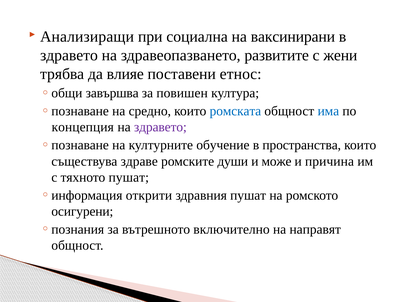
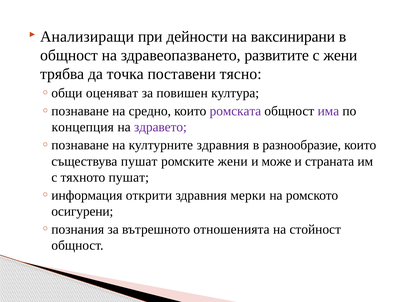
социална: социална -> дейности (197, 37)
здравето: здравето -> общност (69, 55)
влияе: влияе -> точка (125, 74)
етнос: етнос -> тясно (241, 74)
завършва: завършва -> оценяват (112, 93)
ромската colour: blue -> purple (235, 111)
има colour: blue -> purple (328, 111)
културните обучение: обучение -> здравния (223, 145)
пространства: пространства -> разнообразие (302, 145)
съществува здраве: здраве -> пушат (139, 161)
ромските души: души -> жени (233, 161)
причина: причина -> страната (330, 161)
здравния пушат: пушат -> мерки (248, 195)
включително: включително -> отношенията (231, 229)
направят: направят -> стойност (315, 229)
